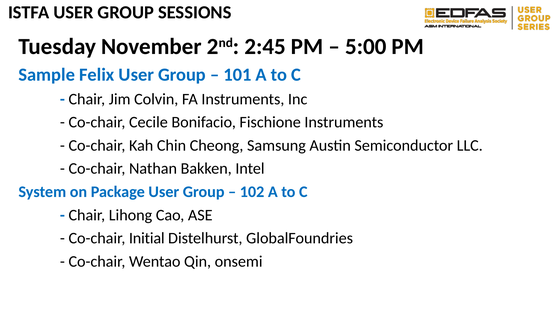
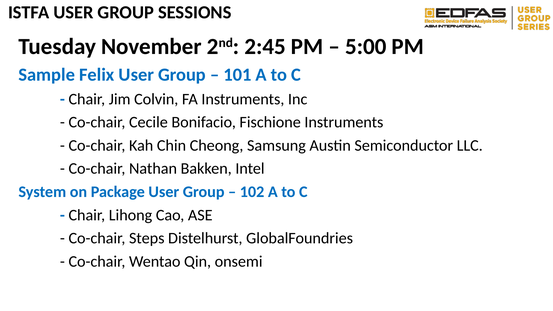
Initial: Initial -> Steps (147, 238)
